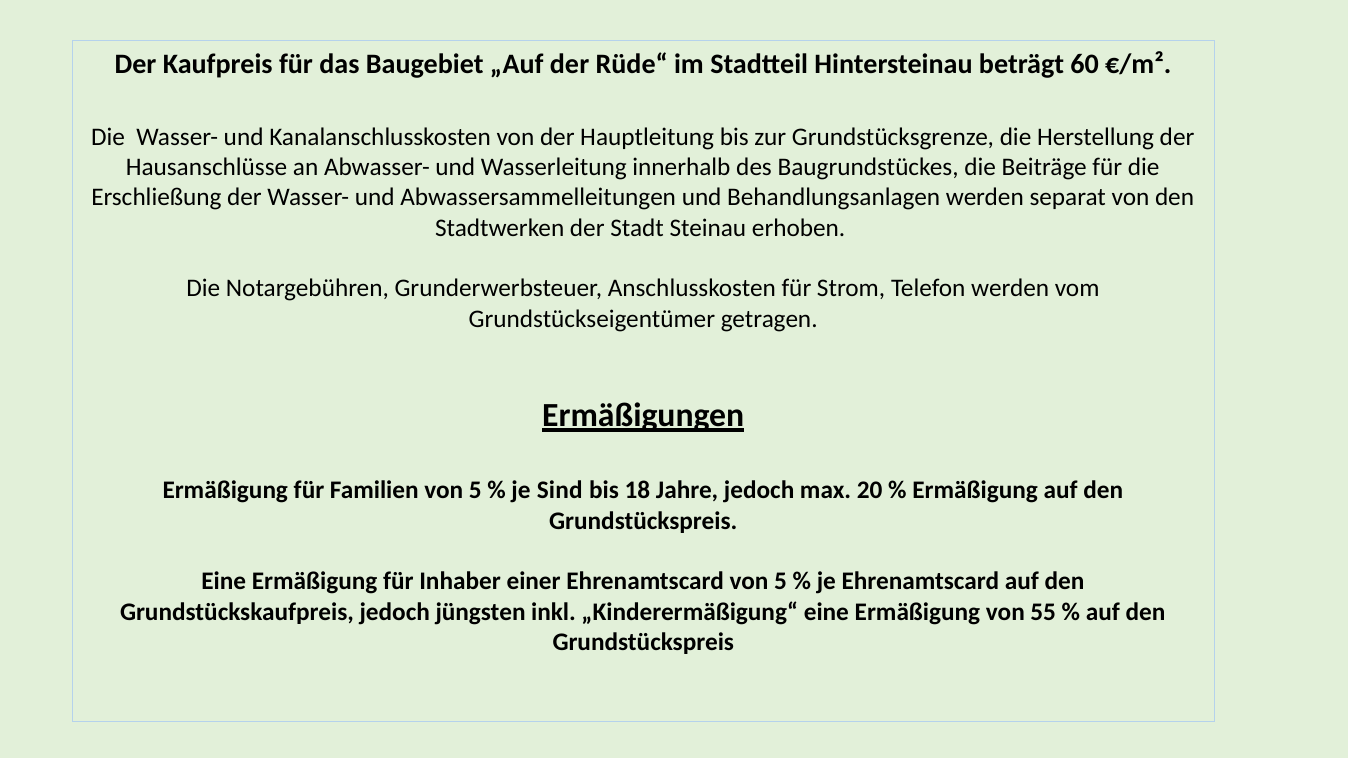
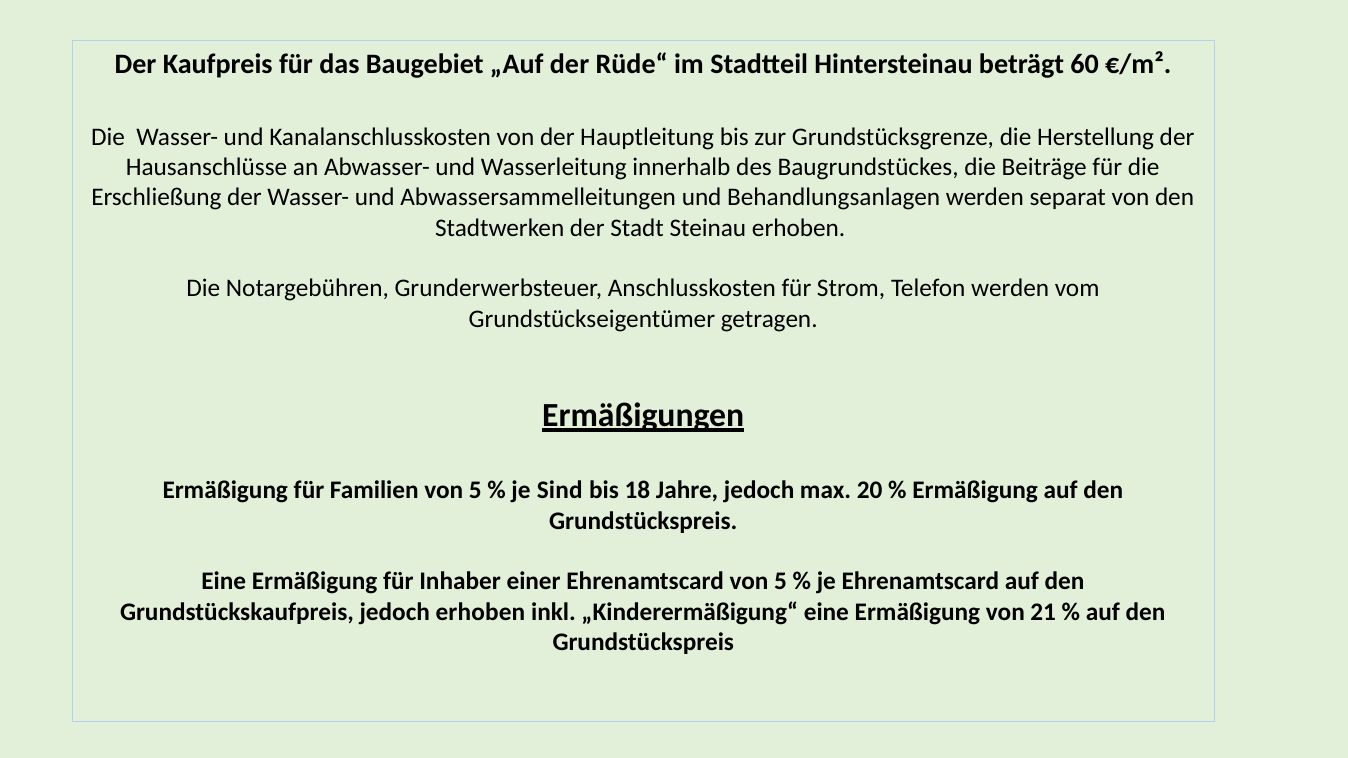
jedoch jüngsten: jüngsten -> erhoben (480, 612)
55: 55 -> 21 (1043, 612)
